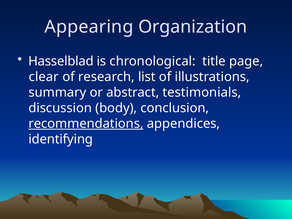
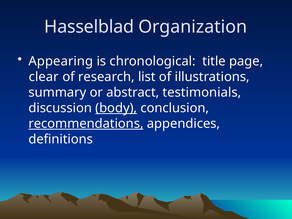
Appearing: Appearing -> Hasselblad (89, 27)
Hasselblad: Hasselblad -> Appearing (61, 61)
body underline: none -> present (116, 108)
identifying: identifying -> definitions (61, 139)
